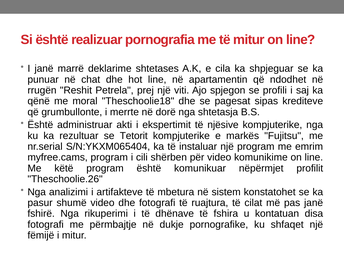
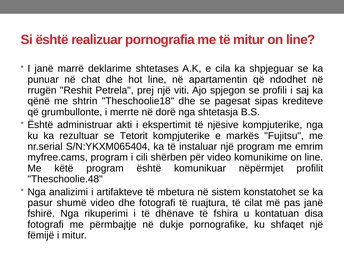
moral: moral -> shtrin (85, 101)
Theschoolie.26: Theschoolie.26 -> Theschoolie.48 (65, 179)
